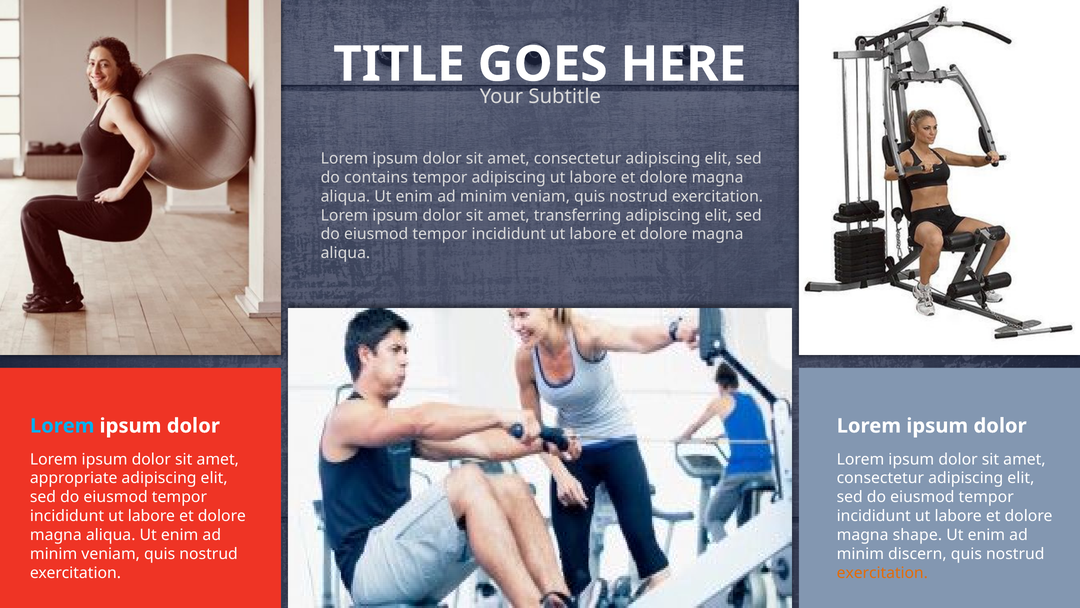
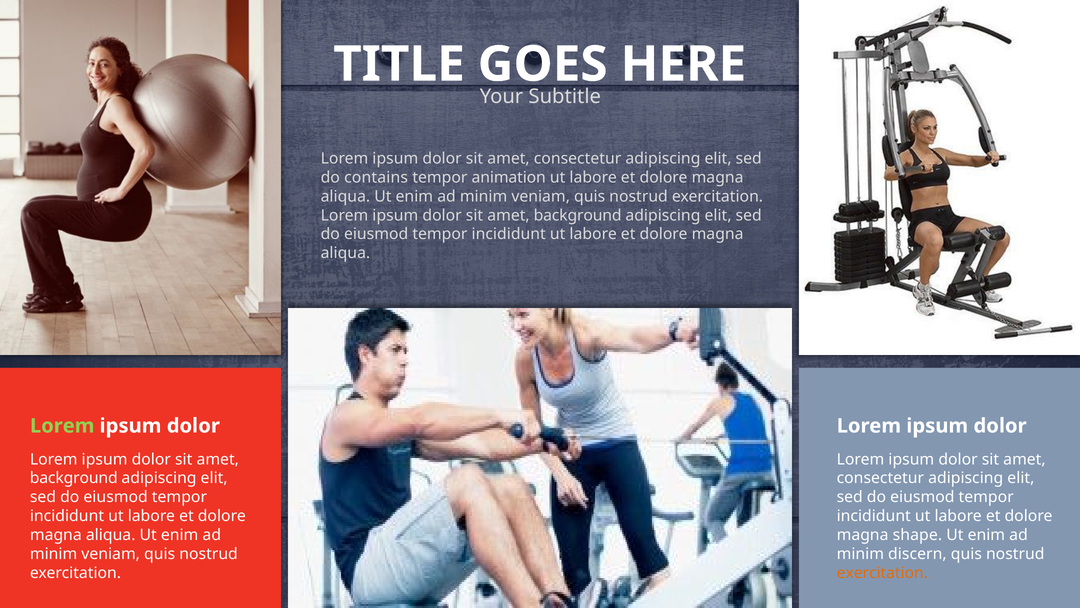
tempor adipiscing: adipiscing -> animation (509, 177)
transferring: transferring -> background (578, 215)
Lorem colour: light blue -> light green (62, 426)
appropriate: appropriate -> background (74, 478)
